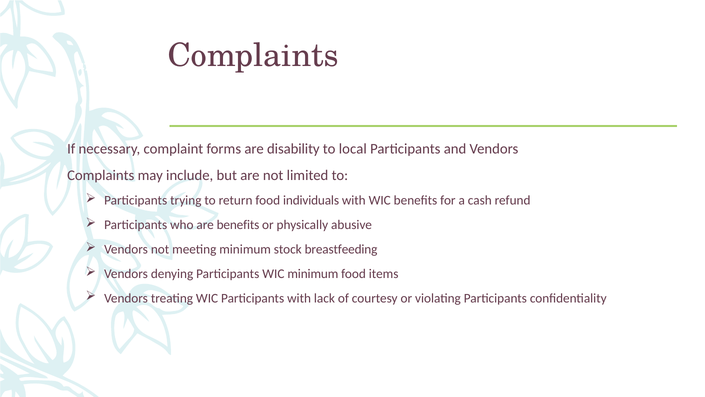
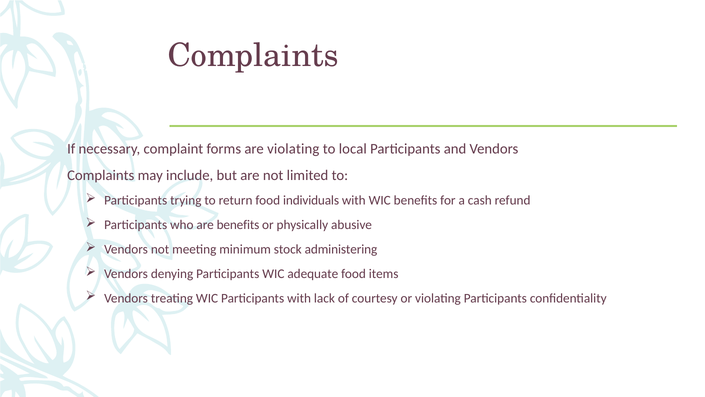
are disability: disability -> violating (293, 149)
breastfeeding: breastfeeding -> administering (341, 249)
WIC minimum: minimum -> adequate (313, 273)
